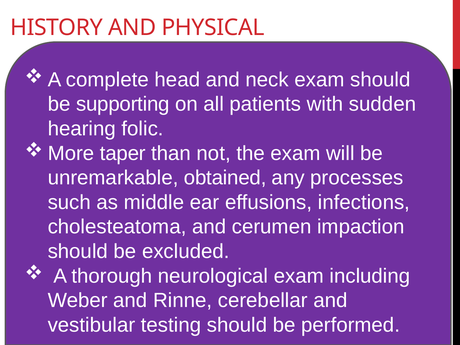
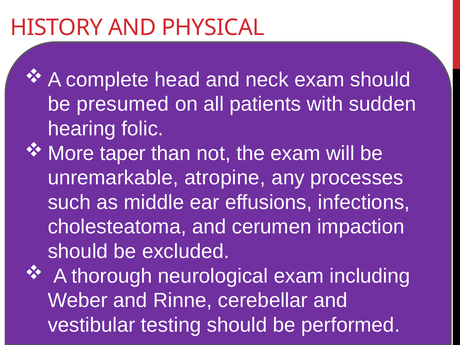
supporting: supporting -> presumed (123, 104)
obtained: obtained -> atropine (225, 178)
